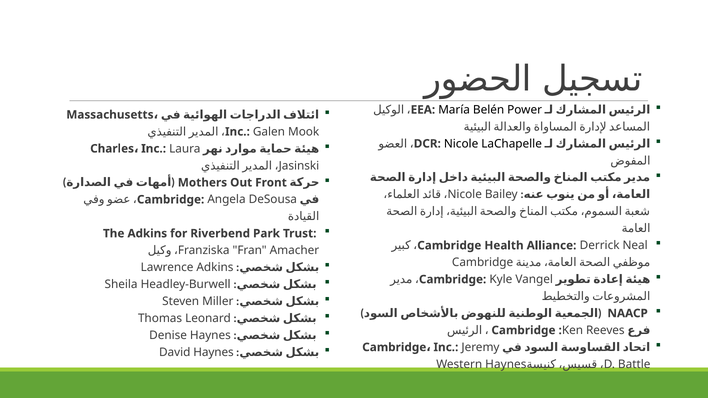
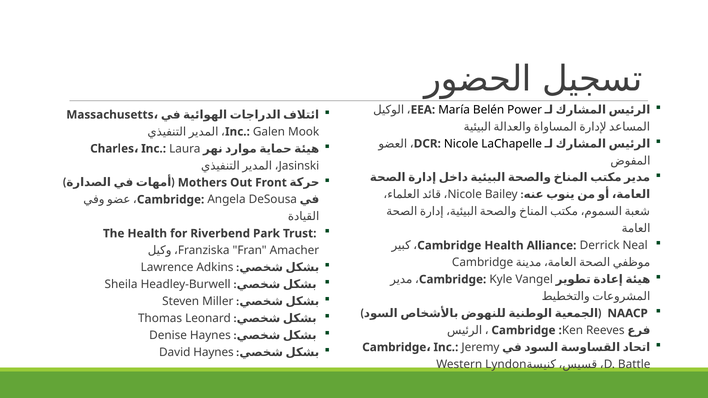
The Adkins: Adkins -> Health (147, 234)
Haynes: Haynes -> Lyndon (506, 364)
